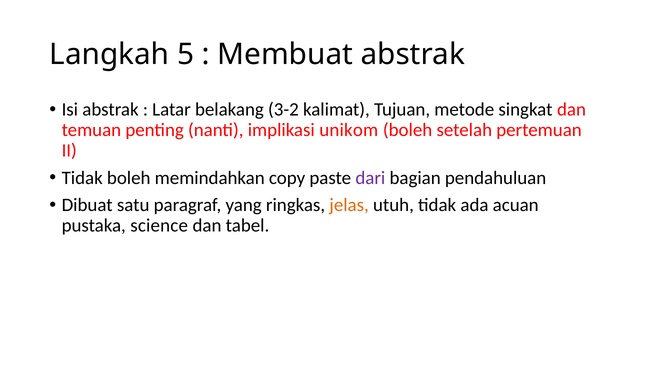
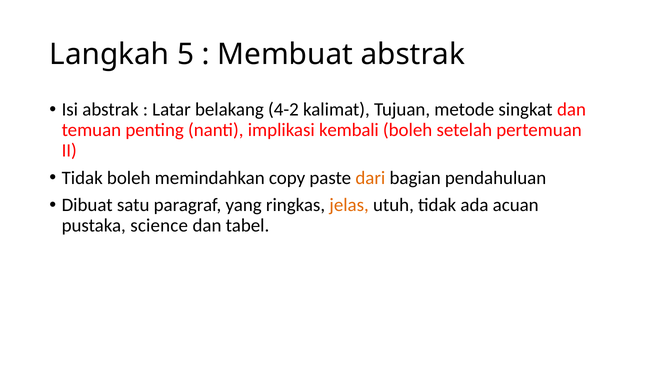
3-2: 3-2 -> 4-2 (283, 110)
unikom: unikom -> kembali (349, 130)
dari colour: purple -> orange (370, 178)
